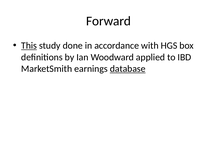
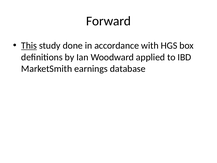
database underline: present -> none (128, 69)
